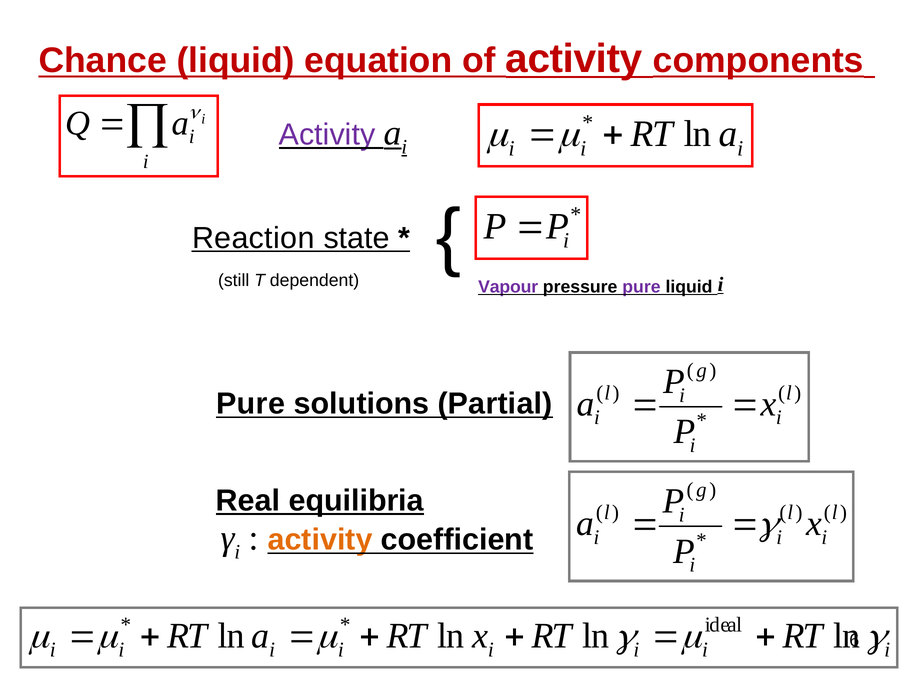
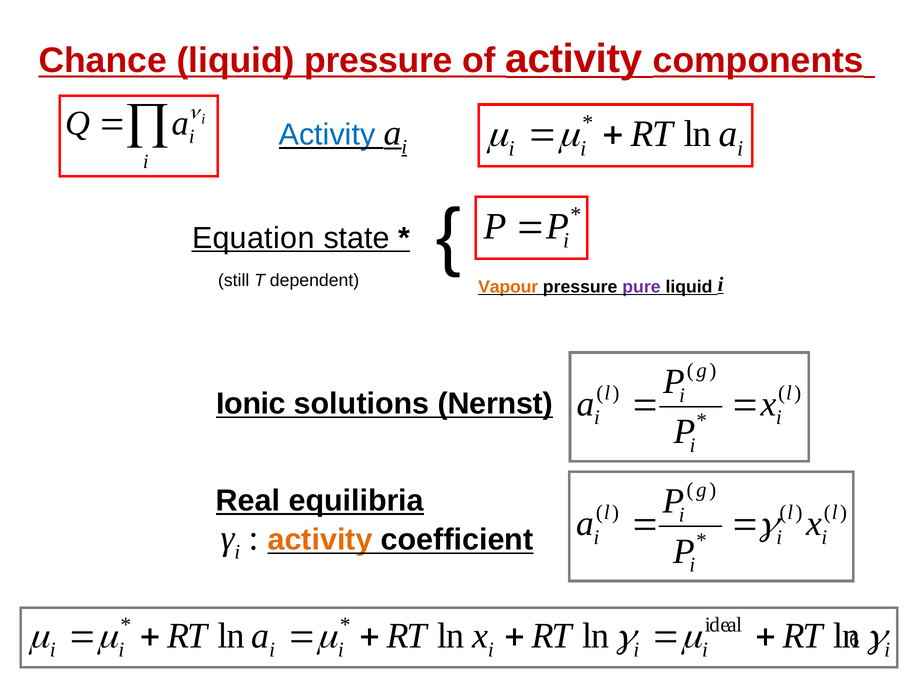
liquid equation: equation -> pressure (379, 61)
Activity colour: purple -> blue (327, 135)
Reaction: Reaction -> Equation (253, 238)
Vapour colour: purple -> orange (508, 287)
Pure: Pure -> Ionic (251, 404)
Partial: Partial -> Nernst (495, 404)
